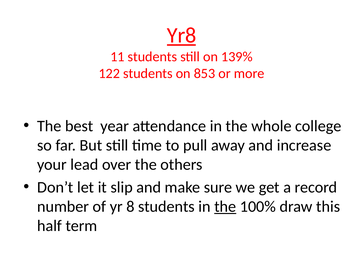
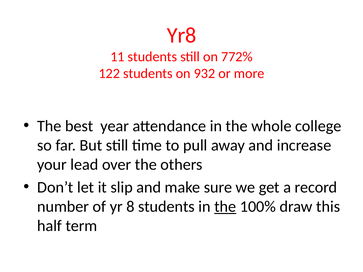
Yr8 underline: present -> none (182, 35)
139%: 139% -> 772% (237, 57)
853: 853 -> 932 (204, 74)
